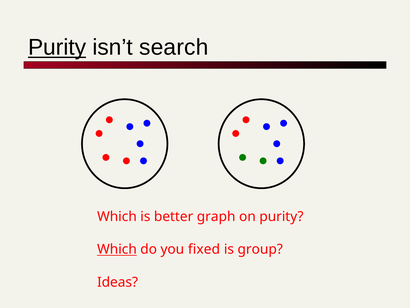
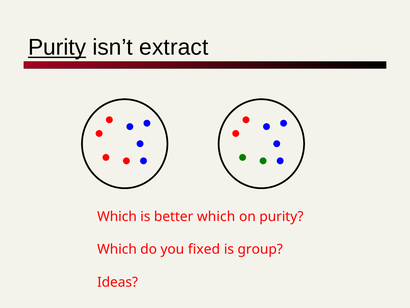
search: search -> extract (174, 47)
better graph: graph -> which (216, 216)
Which underline: present -> none (117, 249)
